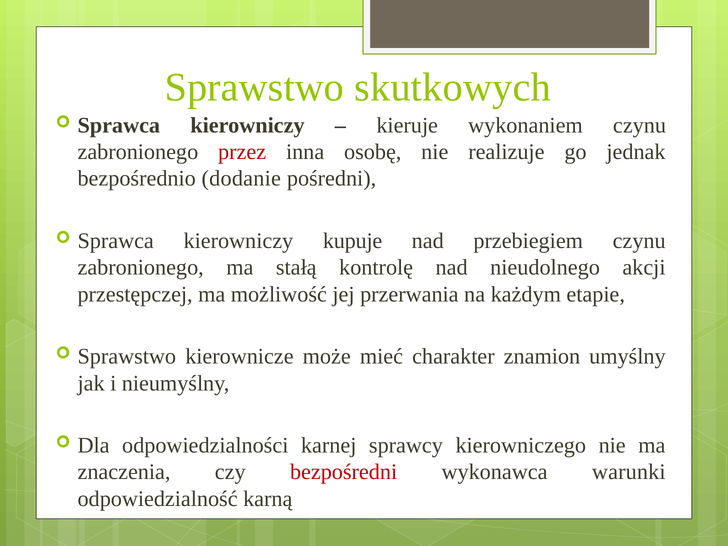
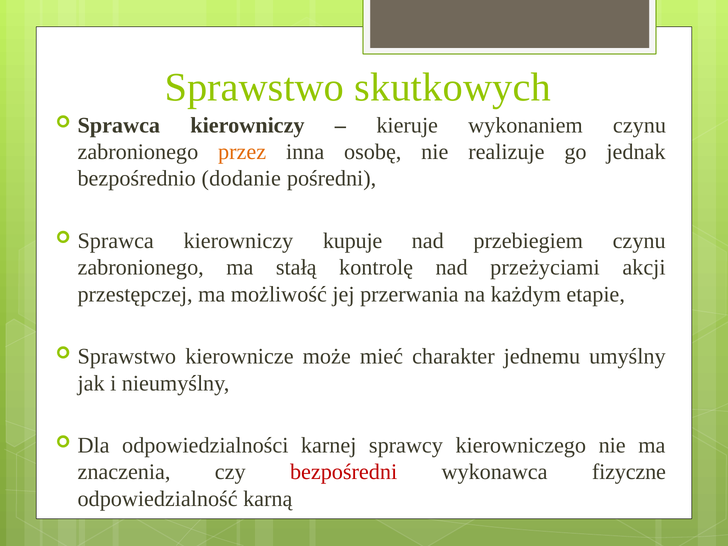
przez colour: red -> orange (242, 152)
nieudolnego: nieudolnego -> przeżyciami (545, 268)
znamion: znamion -> jednemu (542, 357)
warunki: warunki -> fizyczne (629, 472)
